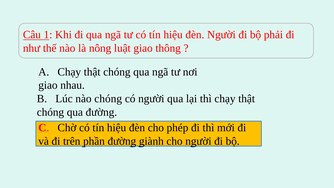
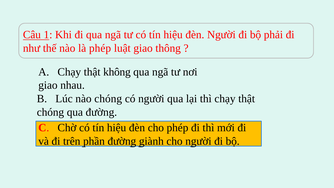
là nông: nông -> phép (100, 48)
A Chạy thật chóng: chóng -> không (117, 72)
